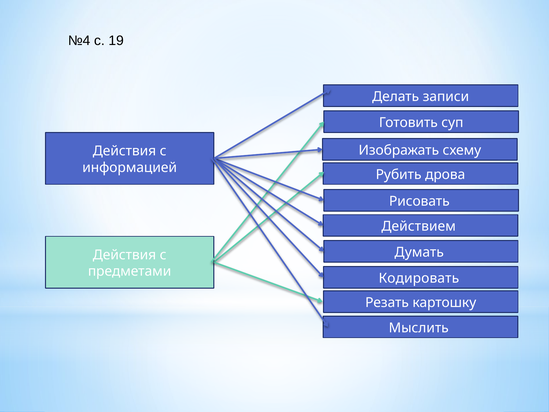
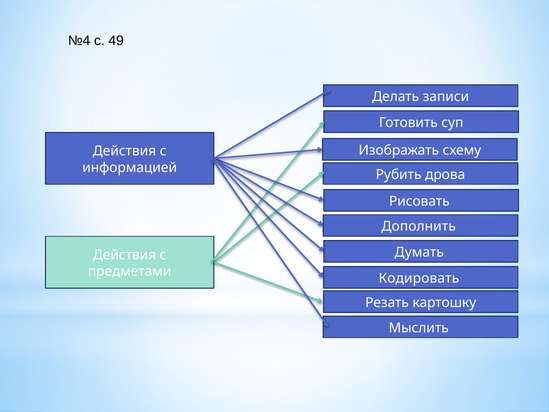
19: 19 -> 49 (116, 40)
Действием: Действием -> Дополнить (419, 226)
